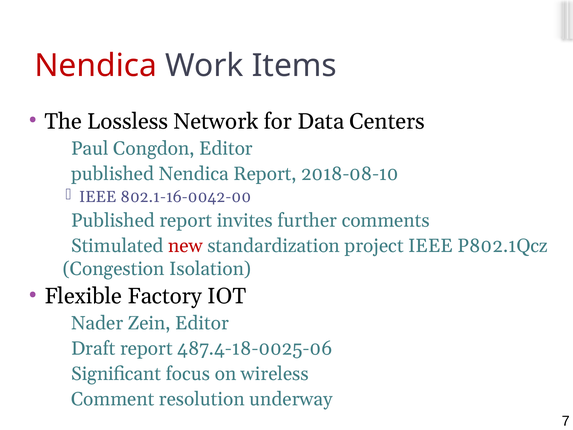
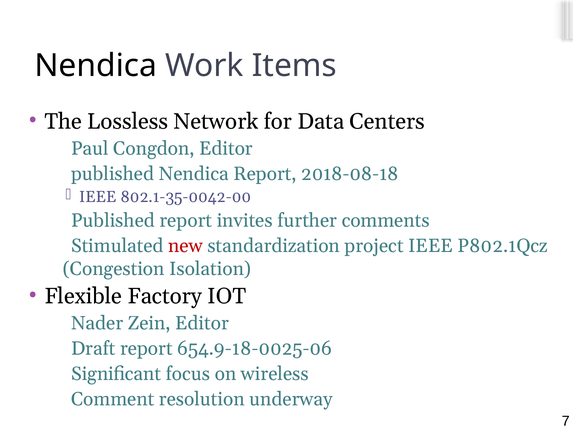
Nendica colour: red -> black (96, 65)
2018-08-10: 2018-08-10 -> 2018-08-18 (350, 174)
802.1-16-0042-00: 802.1-16-0042-00 -> 802.1-35-0042-00 (186, 197)
487.4-18-0025-06: 487.4-18-0025-06 -> 654.9-18-0025-06 (255, 348)
